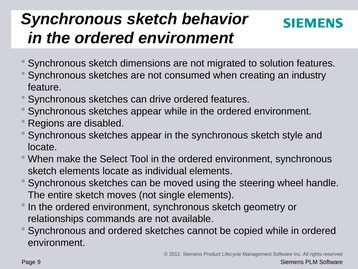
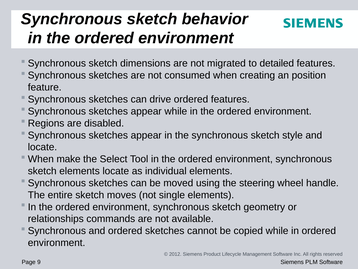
solution: solution -> detailed (277, 63)
industry: industry -> position (309, 75)
